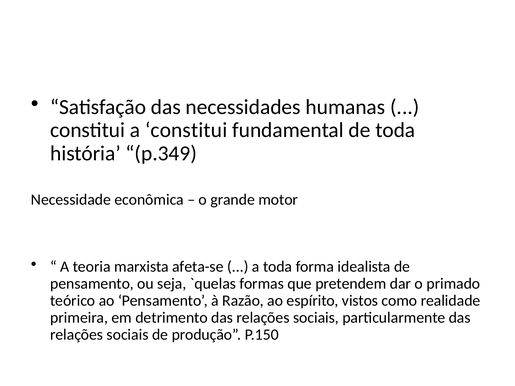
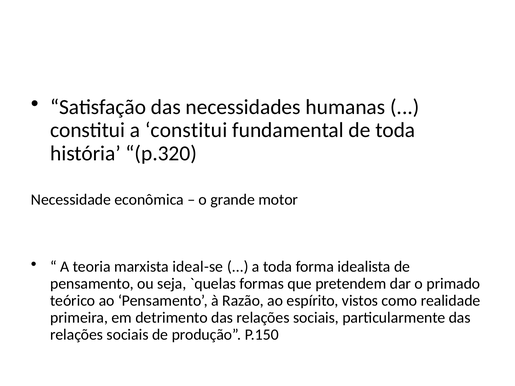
p.349: p.349 -> p.320 (161, 153)
afeta-se: afeta-se -> ideal-se (198, 267)
